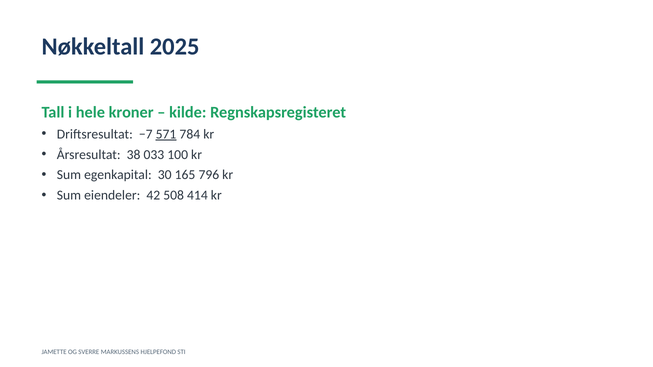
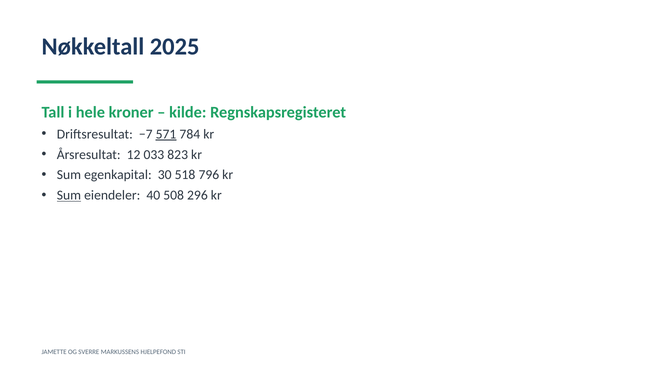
38: 38 -> 12 (134, 155)
100: 100 -> 823 (178, 155)
165: 165 -> 518 (185, 175)
Sum underline: none -> present (69, 196)
42: 42 -> 40 (153, 196)
414: 414 -> 296 (197, 196)
